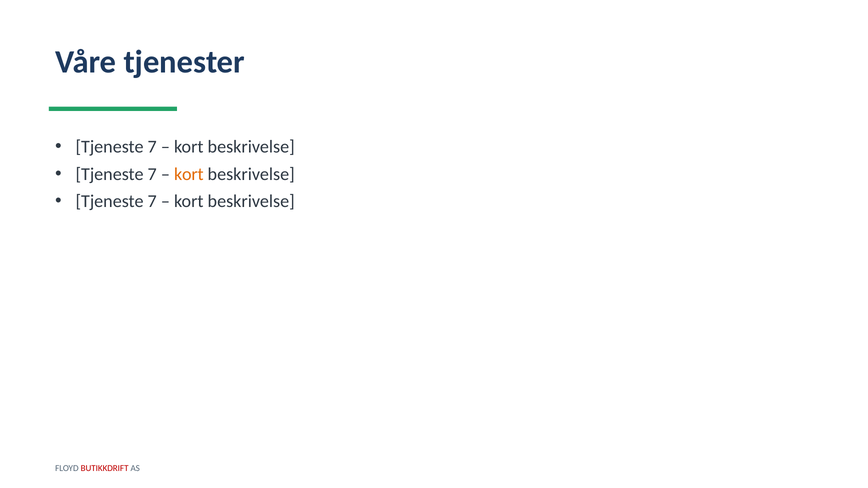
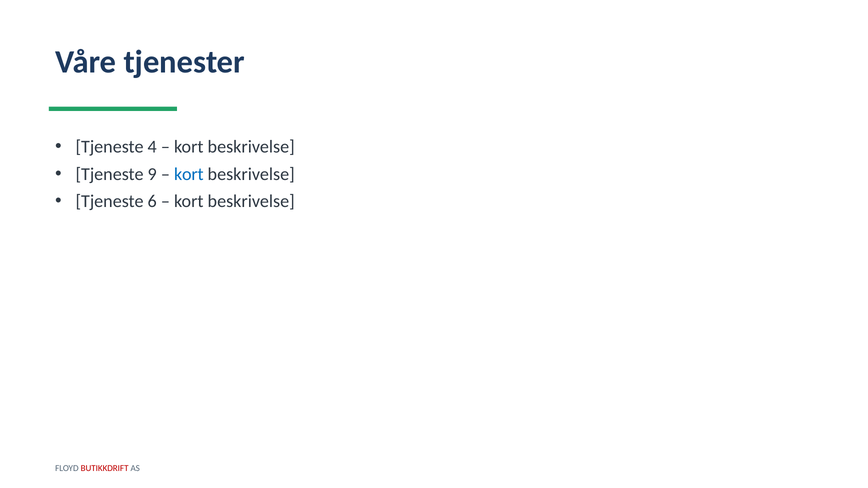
7: 7 -> 4 (152, 147)
7: 7 -> 9 (152, 174)
kort colour: orange -> blue (189, 174)
7: 7 -> 6 (152, 201)
